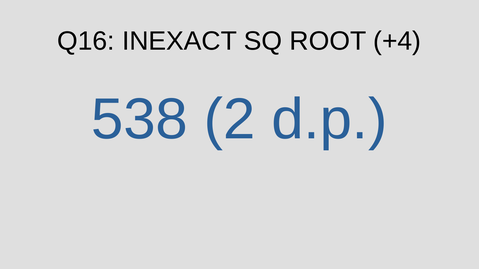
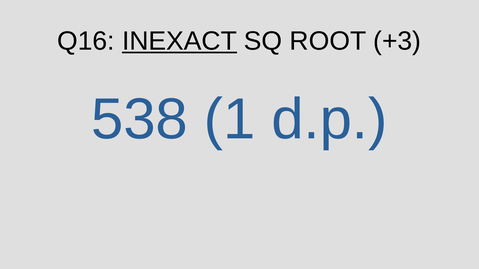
INEXACT underline: none -> present (180, 41)
+4: +4 -> +3 (397, 41)
2: 2 -> 1 (230, 120)
